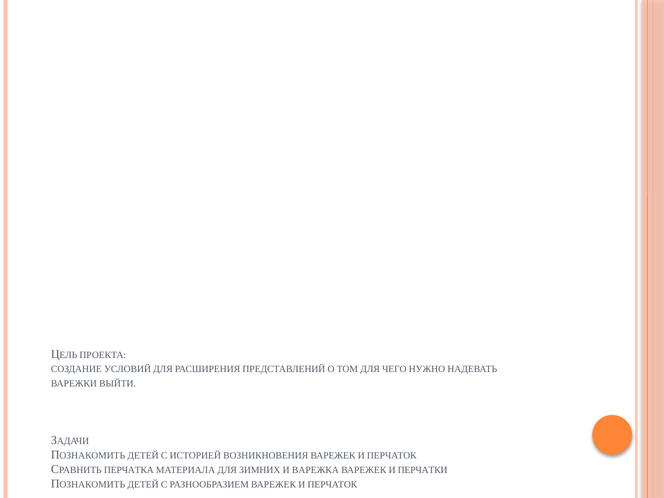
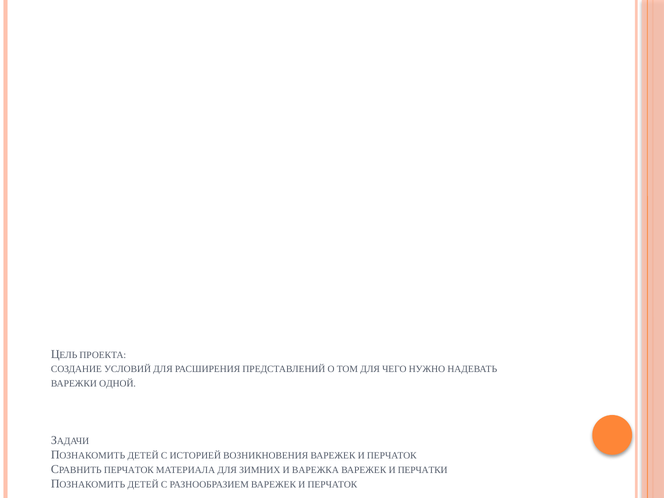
ВЫЙТИ: ВЫЙТИ -> ОДНОЙ (118, 384)
ПЕРЧАТКА: ПЕРЧАТКА -> ПЕРЧАТОК (129, 470)
